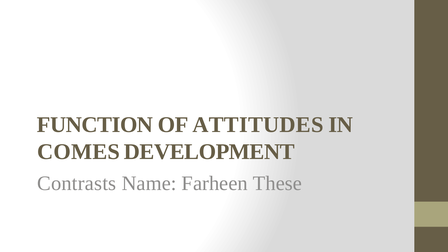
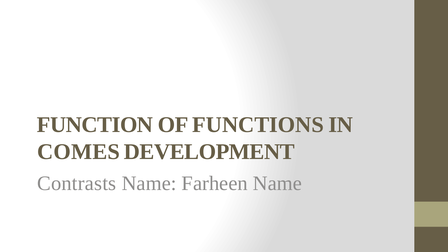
ATTITUDES: ATTITUDES -> FUNCTIONS (258, 125)
Farheen These: These -> Name (277, 183)
